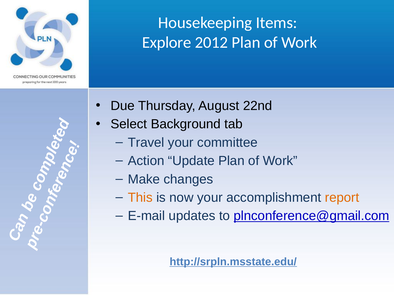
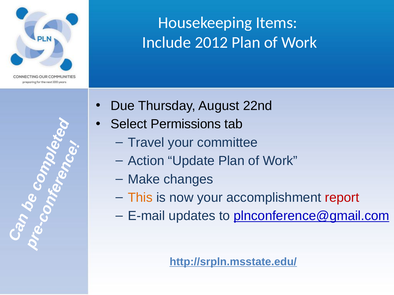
Explore: Explore -> Include (167, 42)
Background: Background -> Permissions (186, 124)
report colour: orange -> red (342, 198)
